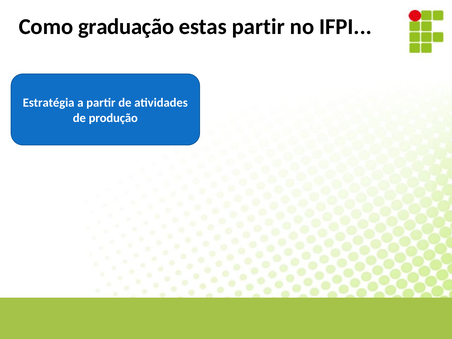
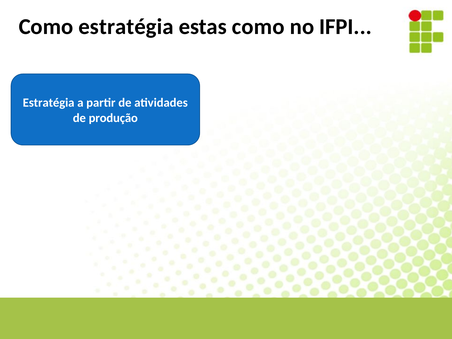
Como graduação: graduação -> estratégia (126, 27)
estas partir: partir -> como (258, 27)
